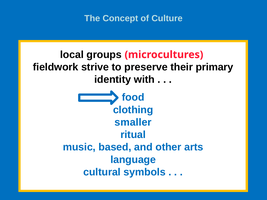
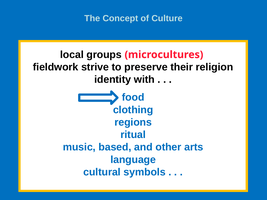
primary: primary -> religion (214, 67)
smaller: smaller -> regions (133, 122)
